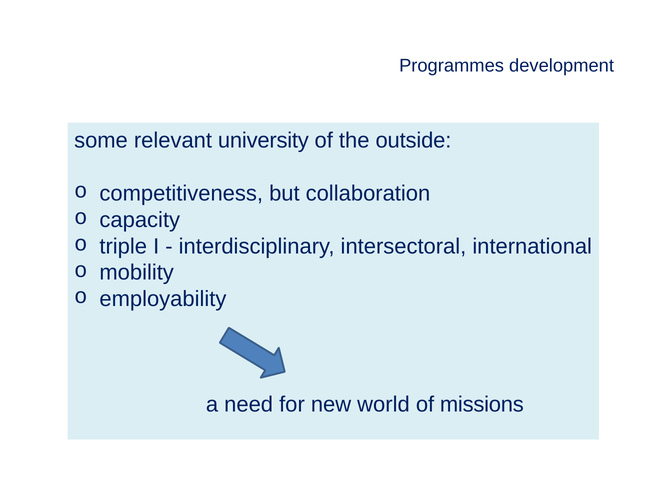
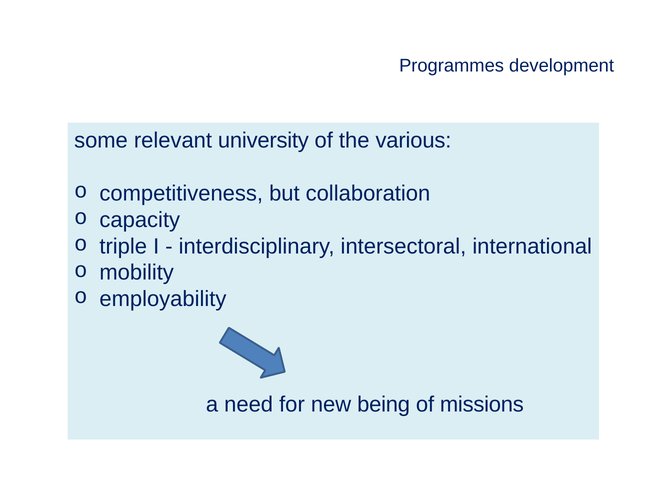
outside: outside -> various (413, 141)
world: world -> being (384, 404)
